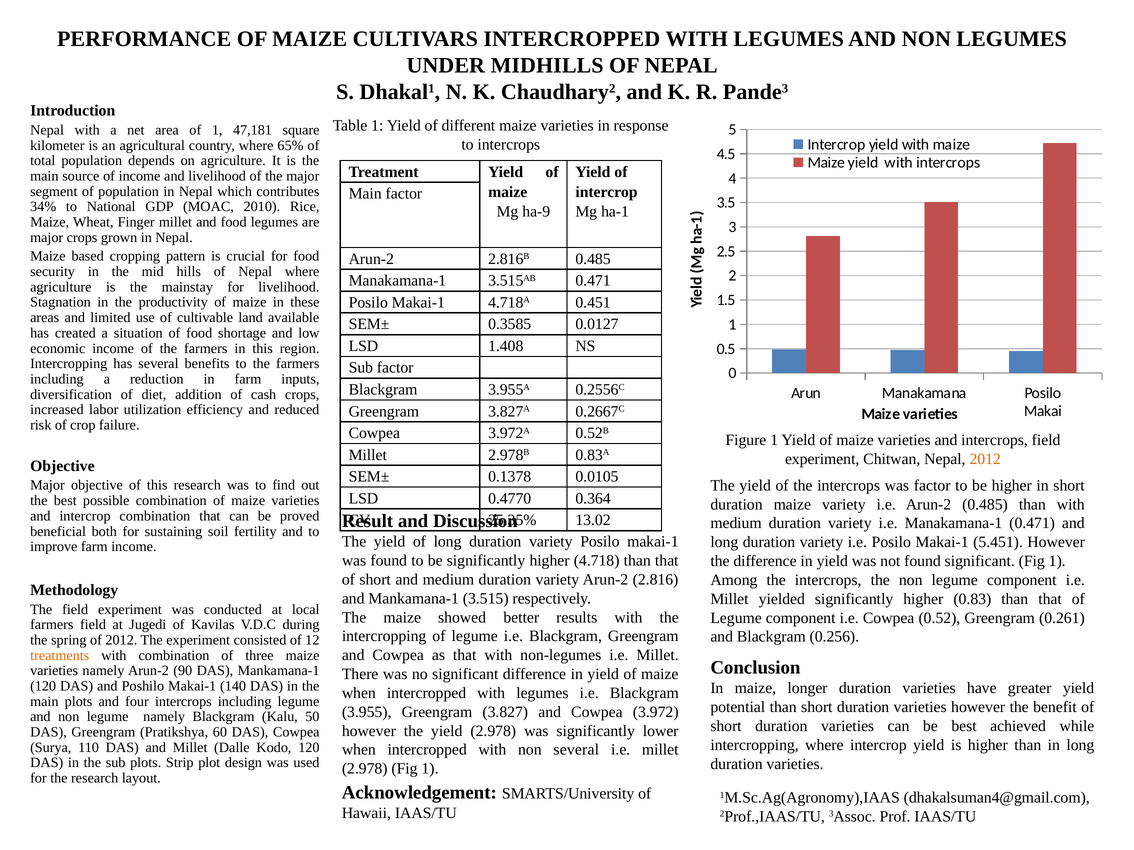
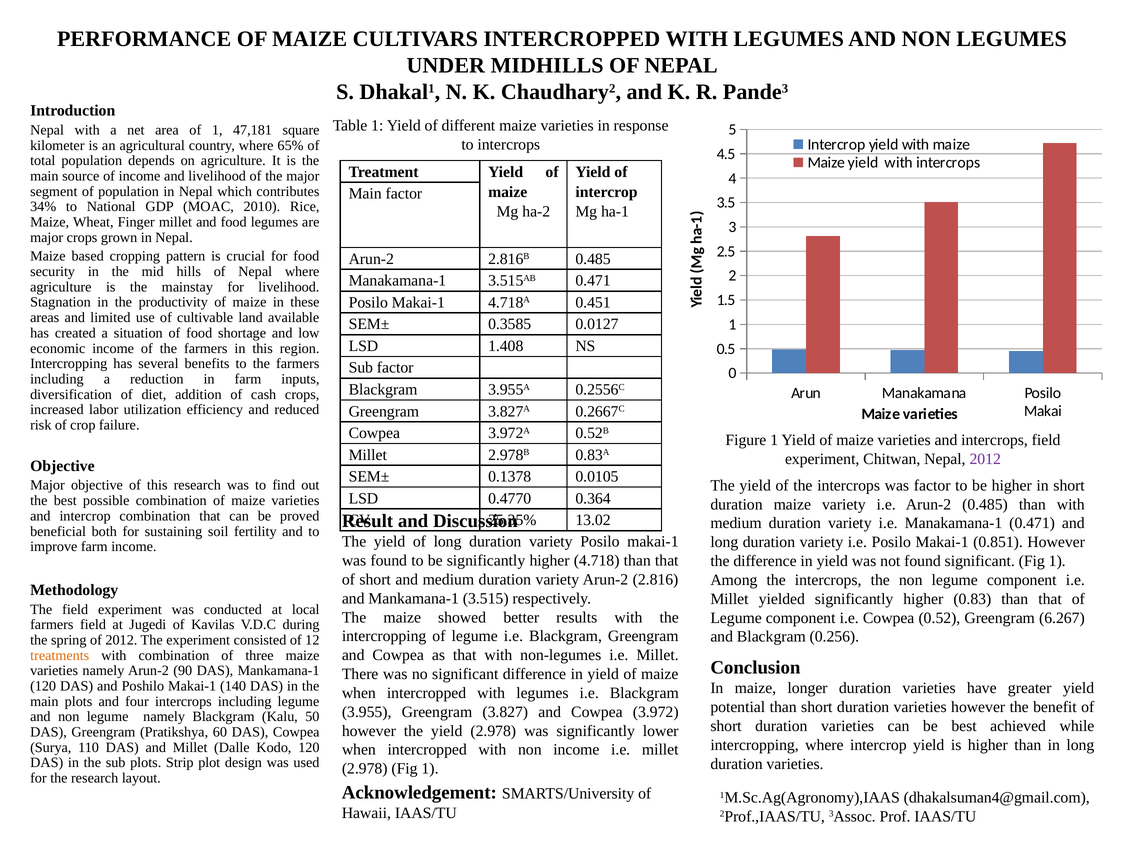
ha-9: ha-9 -> ha-2 (536, 212)
2012 colour: orange -> purple (985, 459)
5.451: 5.451 -> 0.851 (998, 542)
0.261: 0.261 -> 6.267 (1062, 618)
non several: several -> income (576, 750)
